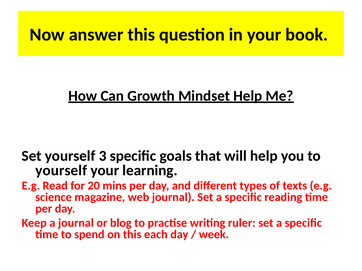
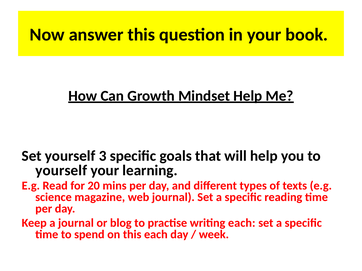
writing ruler: ruler -> each (242, 223)
